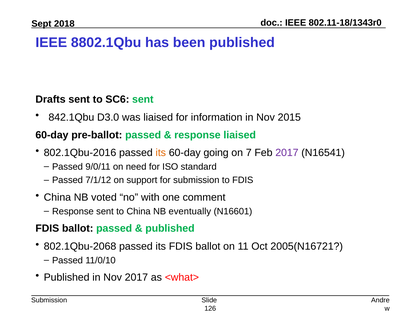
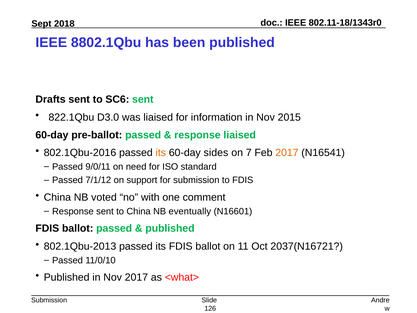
842.1Qbu: 842.1Qbu -> 822.1Qbu (71, 117)
going: going -> sides (216, 153)
2017 colour: purple -> orange (287, 153)
802.1Qbu-2068: 802.1Qbu-2068 -> 802.1Qbu-2013 (80, 246)
2005(N16721: 2005(N16721 -> 2037(N16721 (307, 246)
